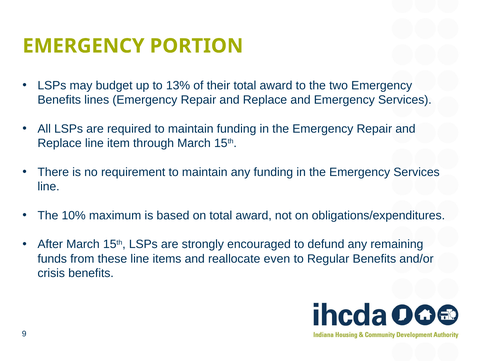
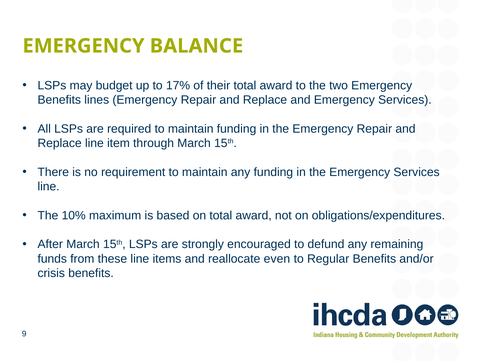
PORTION: PORTION -> BALANCE (196, 46)
13%: 13% -> 17% (178, 86)
